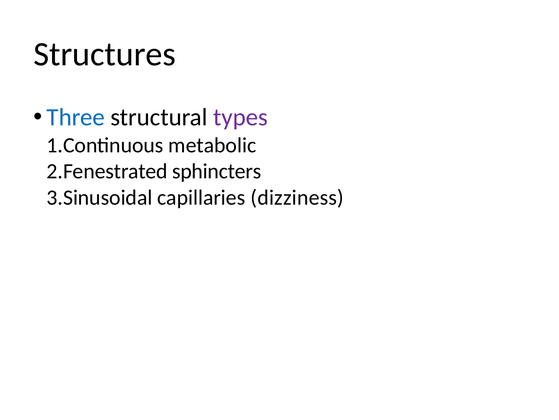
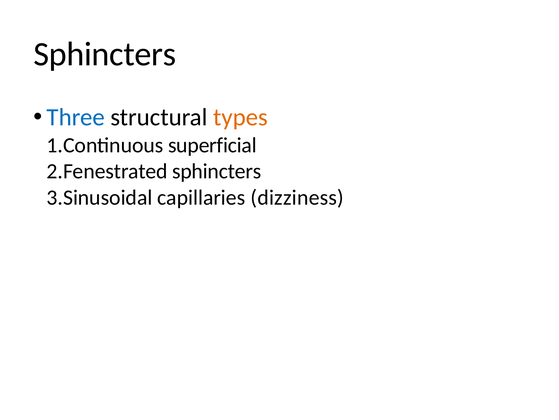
Structures: Structures -> Sphincters (105, 54)
types colour: purple -> orange (241, 117)
metabolic: metabolic -> superficial (212, 145)
